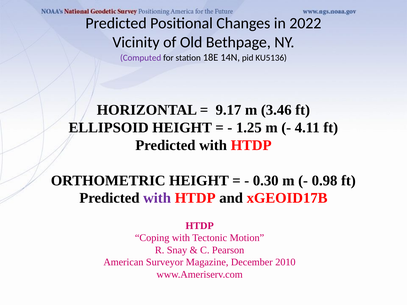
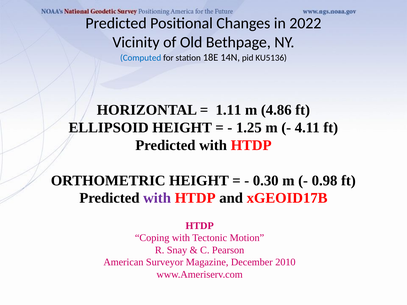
Computed colour: purple -> blue (141, 58)
9.17: 9.17 -> 1.11 (228, 110)
3.46: 3.46 -> 4.86 (276, 110)
